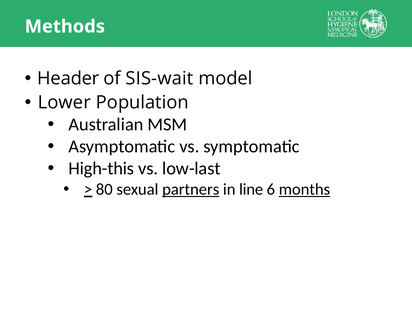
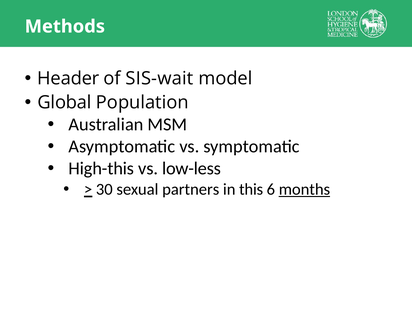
Lower: Lower -> Global (65, 103)
low-last: low-last -> low-less (191, 168)
80: 80 -> 30 (104, 189)
partners underline: present -> none (191, 189)
line: line -> this (251, 189)
